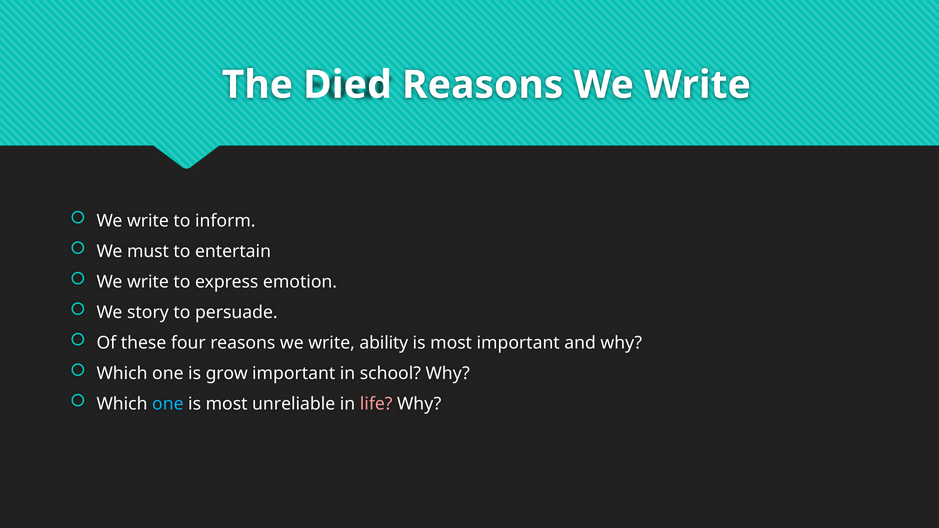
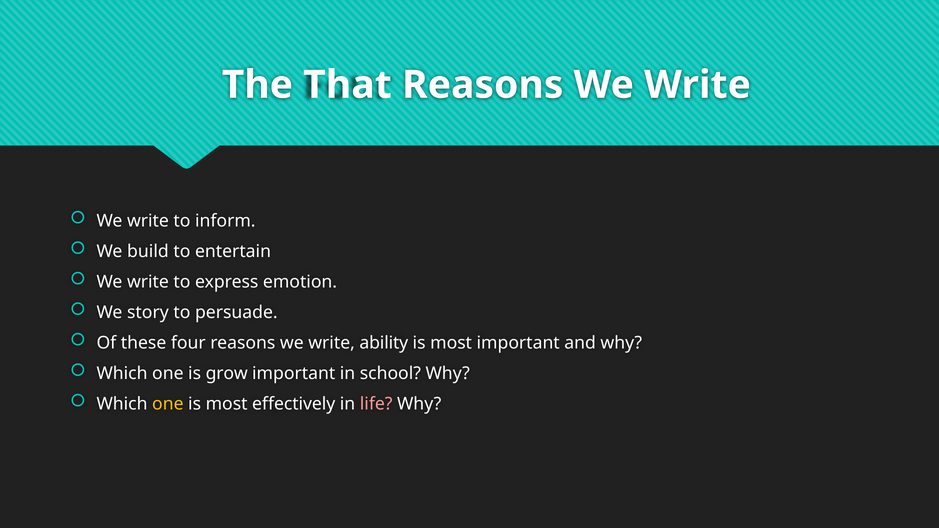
Died: Died -> That (347, 85)
must: must -> build (148, 251)
one colour: light blue -> yellow (168, 404)
unreliable: unreliable -> effectively (294, 404)
